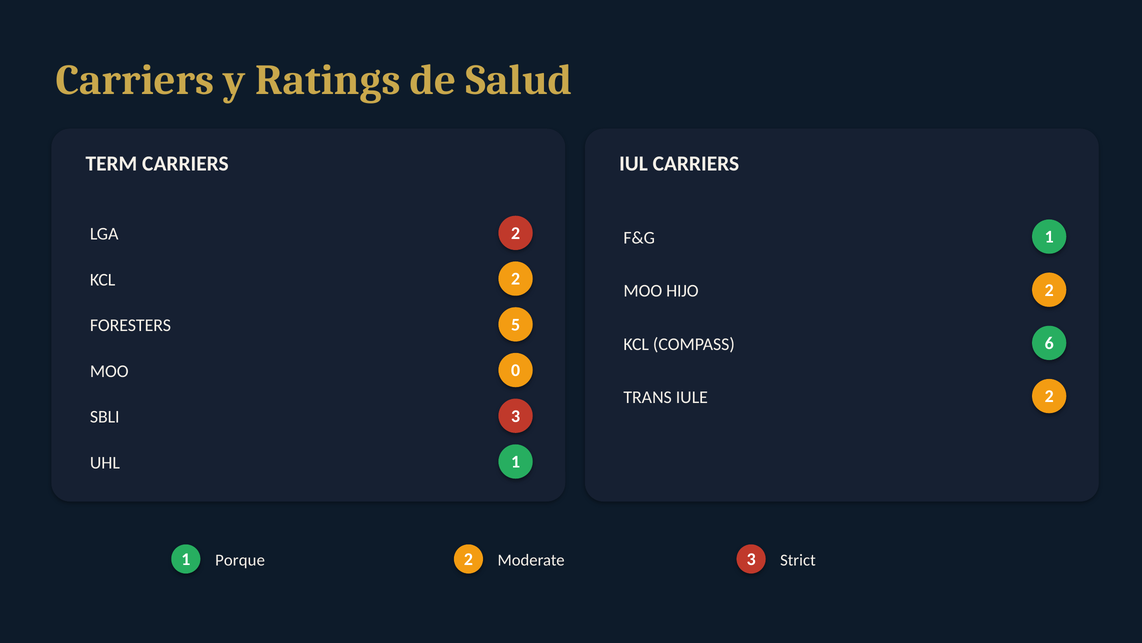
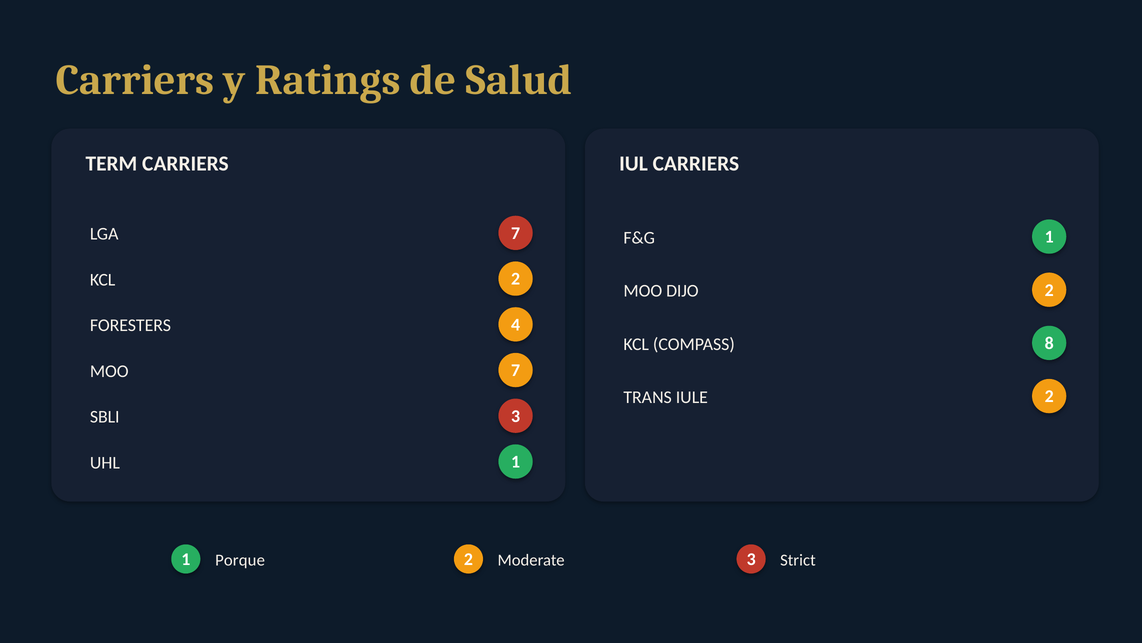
LGA 2: 2 -> 7 (516, 233)
HIJO: HIJO -> DIJO (682, 291)
5: 5 -> 4 (516, 324)
6: 6 -> 8 (1049, 343)
MOO 0: 0 -> 7 (516, 370)
